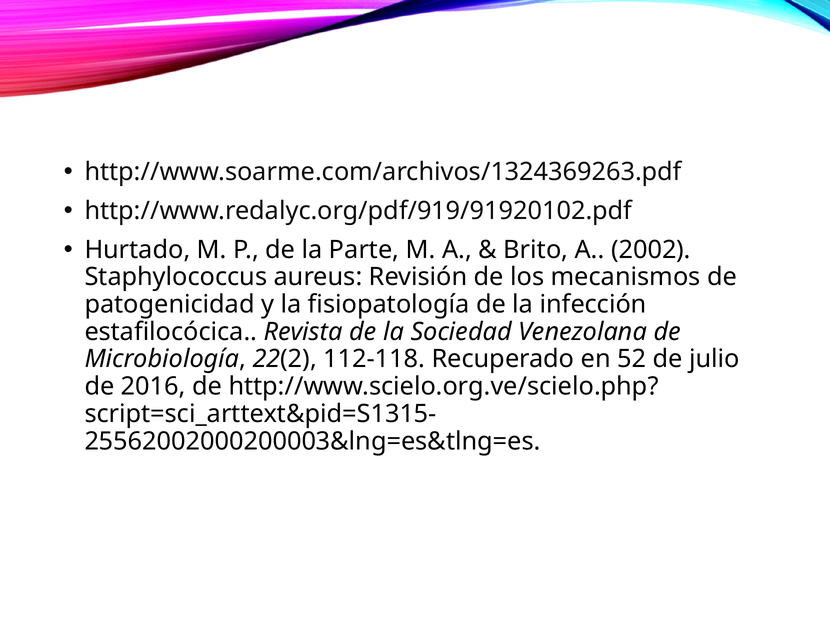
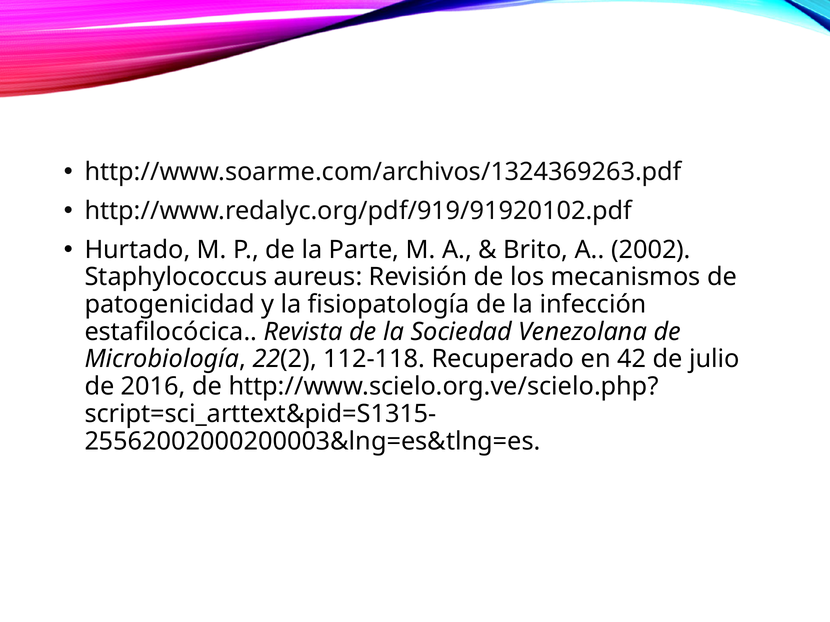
52: 52 -> 42 (632, 359)
